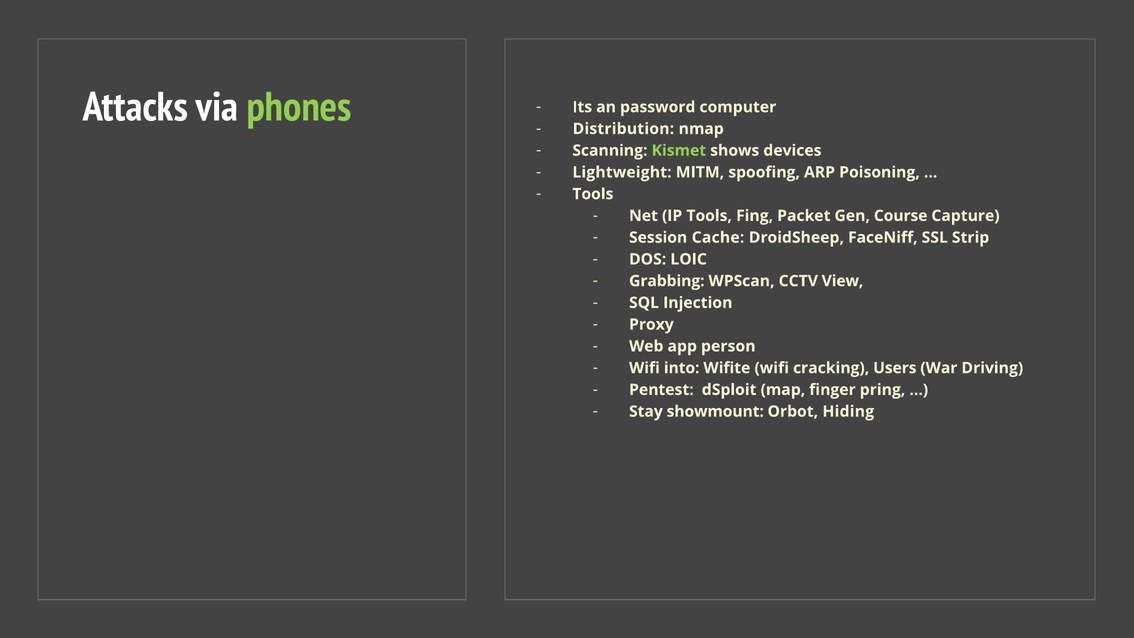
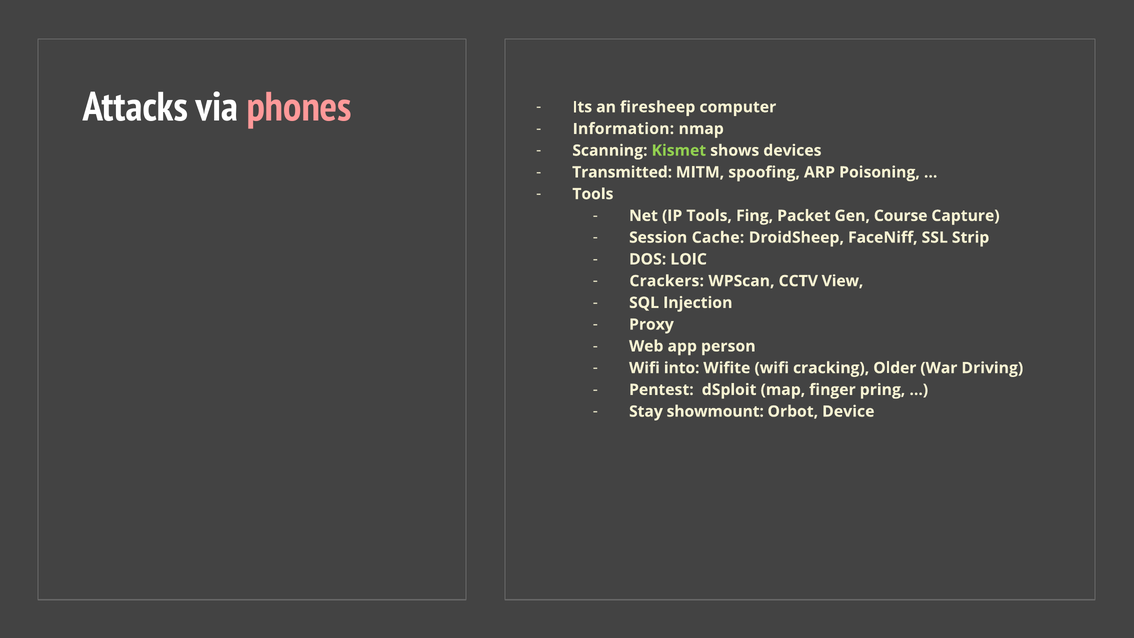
phones colour: light green -> pink (299, 107)
password: password -> firesheep (658, 107)
Distribution: Distribution -> Information (623, 129)
Lightweight: Lightweight -> Transmitted (622, 172)
Grabbing: Grabbing -> Crackers (667, 281)
Users: Users -> Older (895, 368)
Hiding: Hiding -> Device (848, 411)
